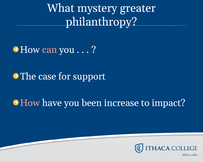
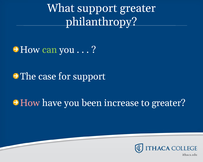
What mystery: mystery -> support (97, 8)
can colour: pink -> light green (50, 50)
to impact: impact -> greater (169, 103)
